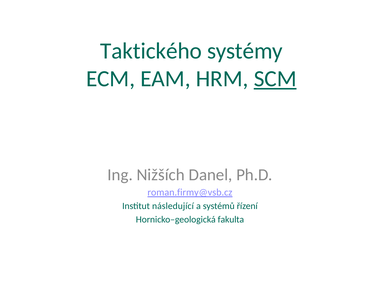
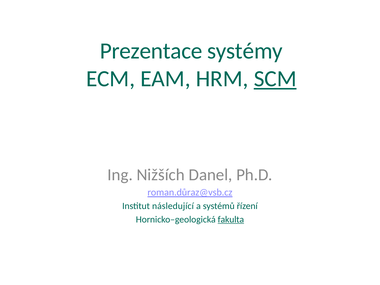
Taktického: Taktického -> Prezentace (151, 51)
roman.firmy@vsb.cz: roman.firmy@vsb.cz -> roman.důraz@vsb.cz (190, 192)
fakulta underline: none -> present (231, 219)
